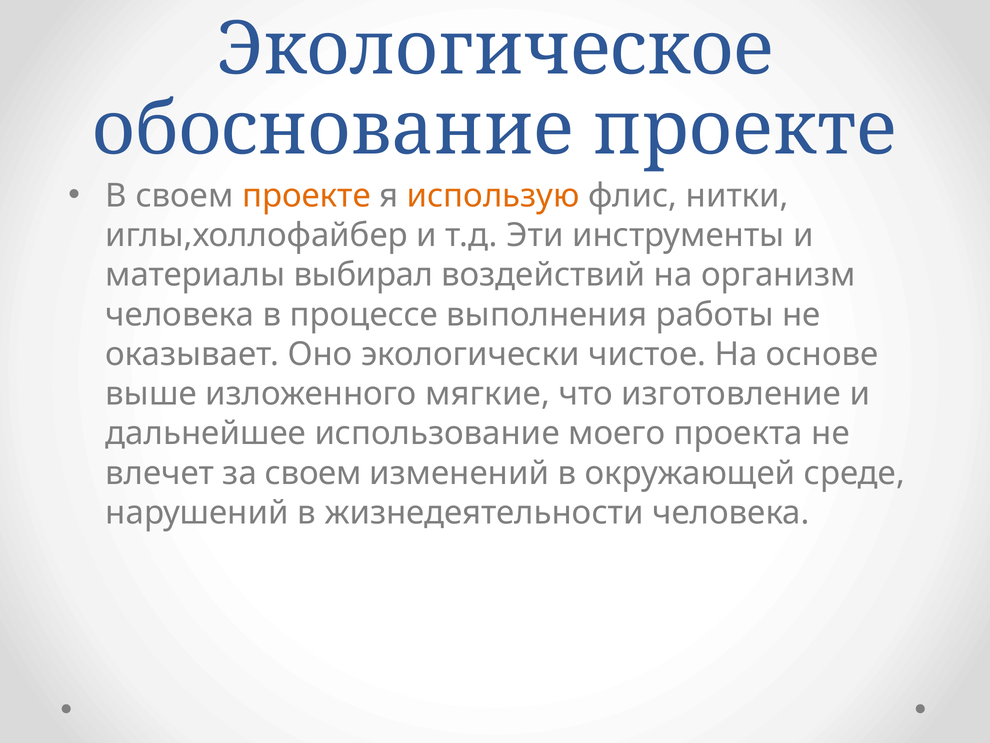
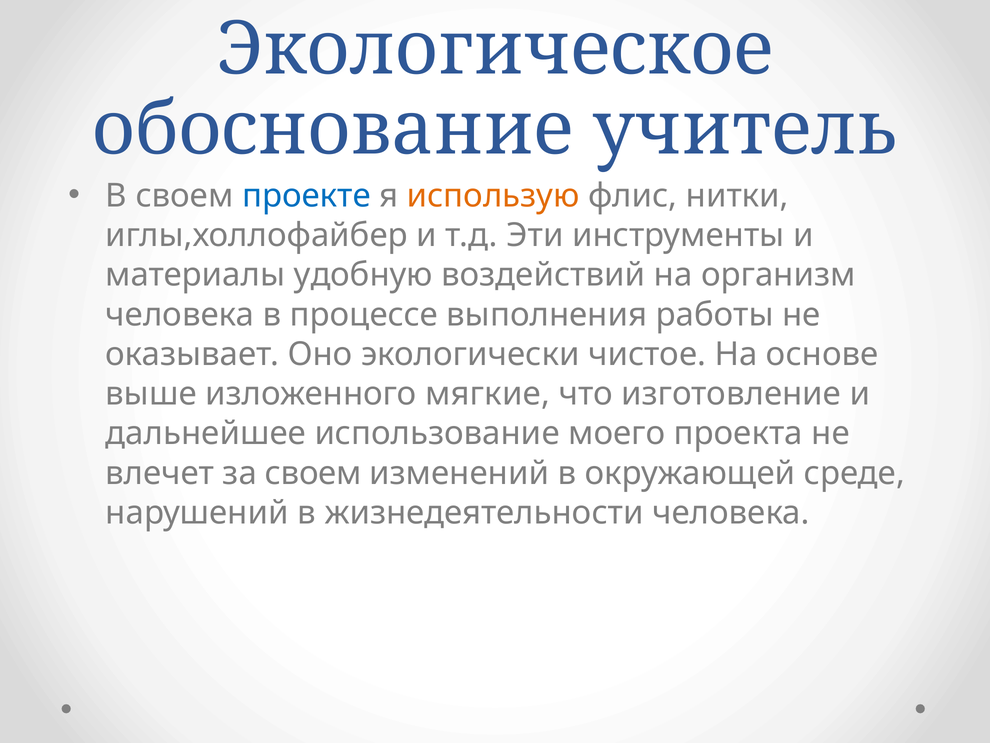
обоснование проекте: проекте -> учитель (745, 129)
проекте colour: orange -> blue (306, 196)
выбирал: выбирал -> удобную (363, 275)
